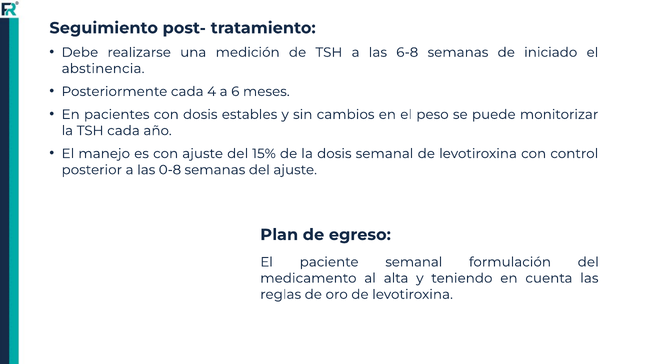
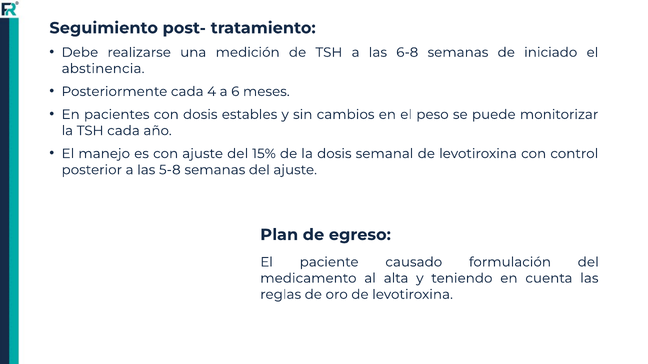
0-8: 0-8 -> 5-8 (170, 170)
paciente semanal: semanal -> causado (414, 262)
